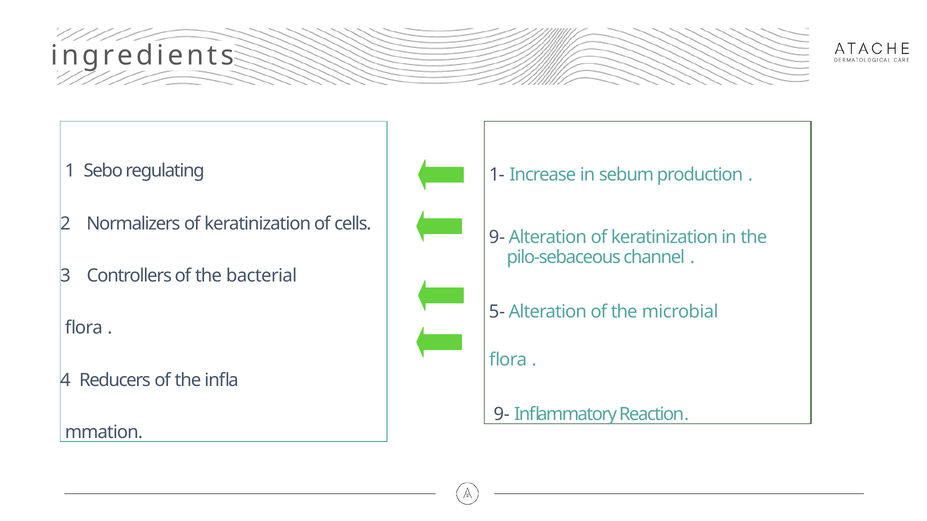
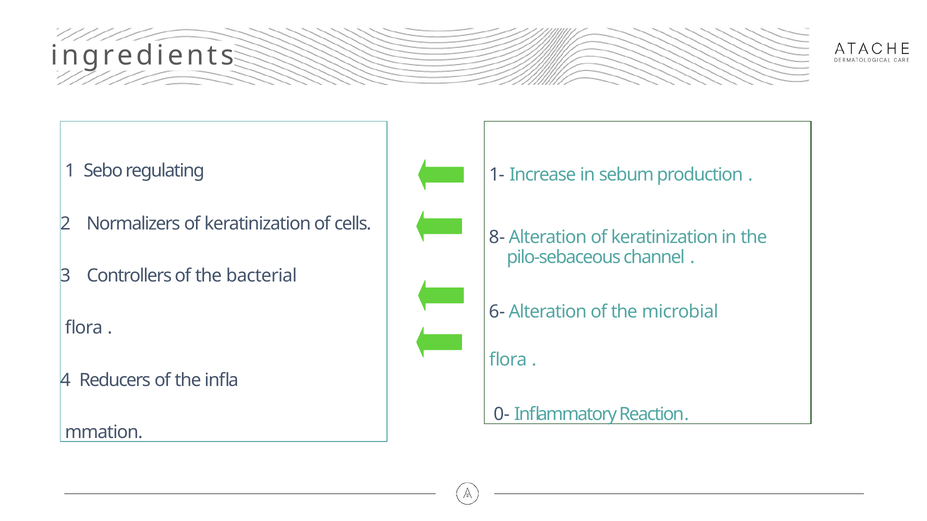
9-: 9- -> 8- (497, 238)
5-: 5- -> 6- (497, 312)
9-: 9- -> 0- (502, 414)
